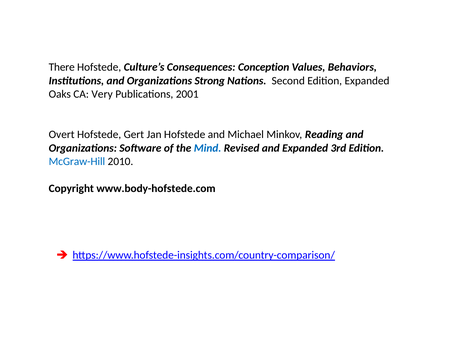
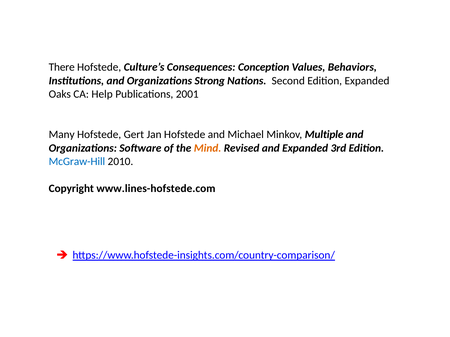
Very: Very -> Help (102, 94)
Overt: Overt -> Many (62, 135)
Reading: Reading -> Multiple (324, 135)
Mind colour: blue -> orange (208, 148)
www.body-hofstede.com: www.body-hofstede.com -> www.lines-hofstede.com (156, 189)
